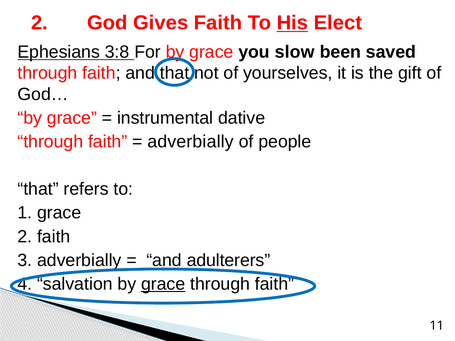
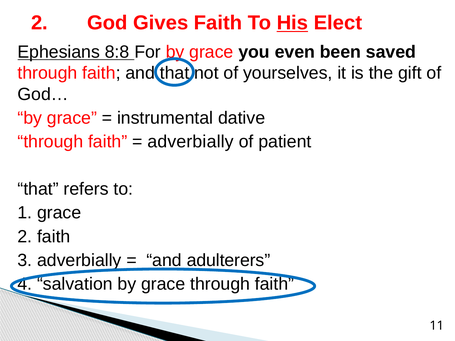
3:8: 3:8 -> 8:8 (117, 52)
slow: slow -> even (295, 52)
people: people -> patient (285, 142)
grace underline: present -> none (163, 284)
